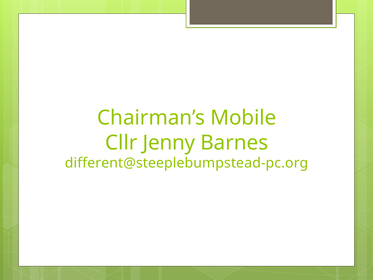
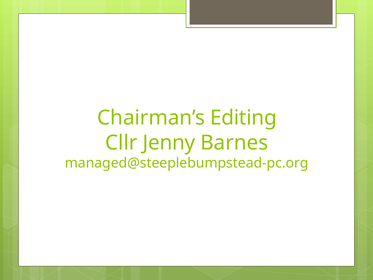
Mobile: Mobile -> Editing (243, 118)
different@steeplebumpstead-pc.org: different@steeplebumpstead-pc.org -> managed@steeplebumpstead-pc.org (187, 163)
